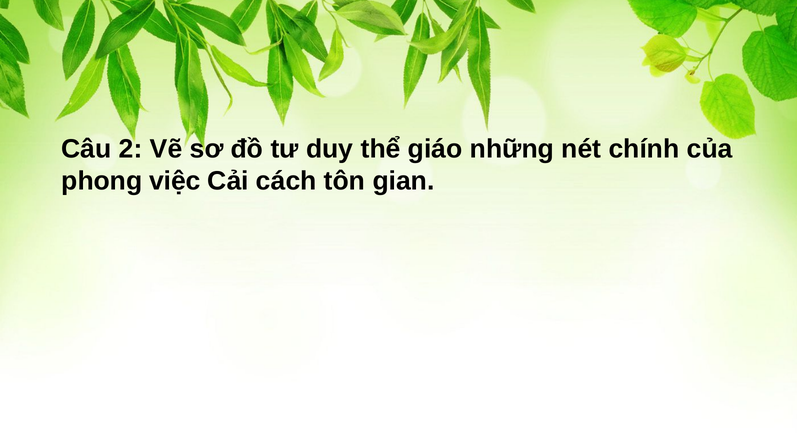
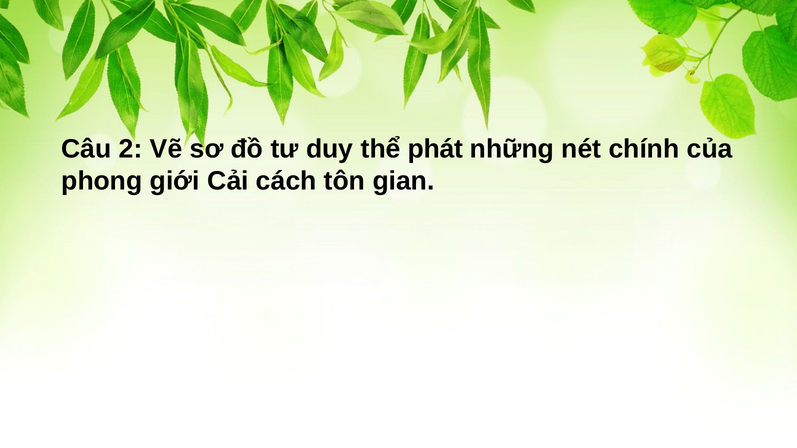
giáo: giáo -> phát (435, 149)
việc: việc -> giới (175, 181)
